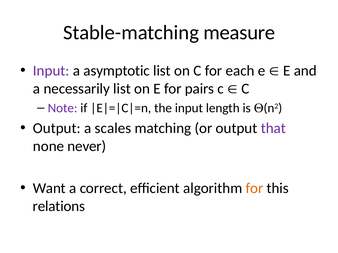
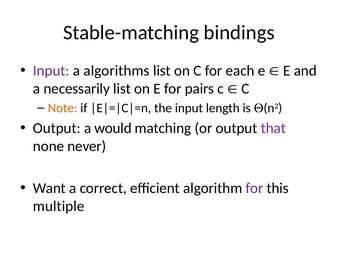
measure: measure -> bindings (239, 33)
asymptotic: asymptotic -> algorithms (116, 71)
Note colour: purple -> orange (63, 108)
scales: scales -> would (113, 128)
for colour: orange -> purple (254, 189)
relations: relations -> multiple (59, 207)
